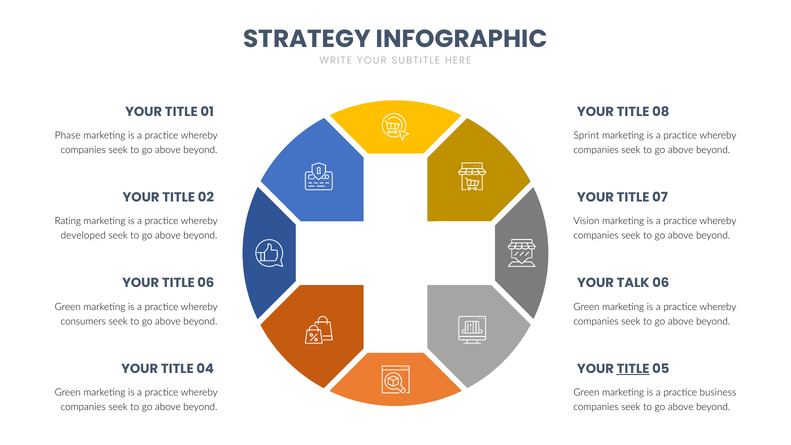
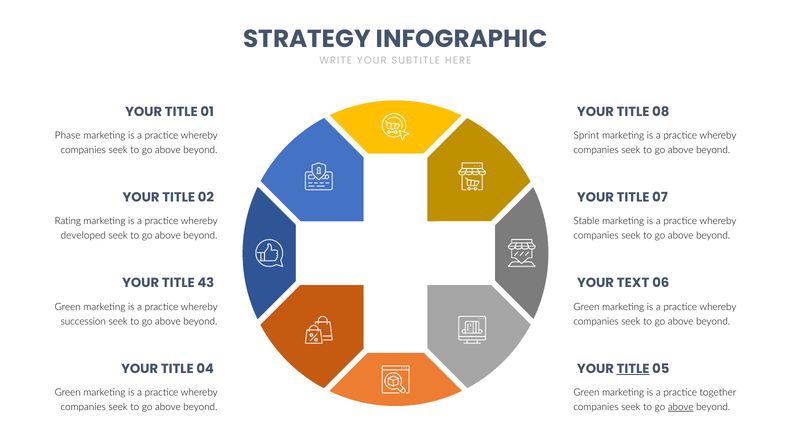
Vision: Vision -> Stable (586, 221)
TITLE 06: 06 -> 43 (206, 283)
TALK: TALK -> TEXT (633, 283)
consumers: consumers -> succession (83, 321)
business: business -> together (718, 392)
above underline: none -> present (681, 407)
